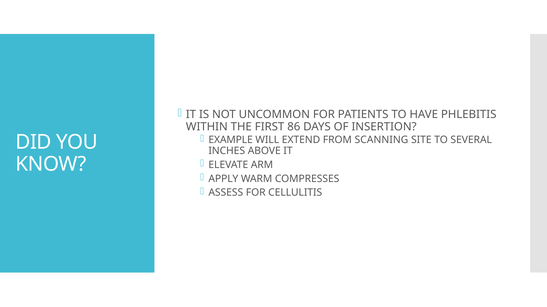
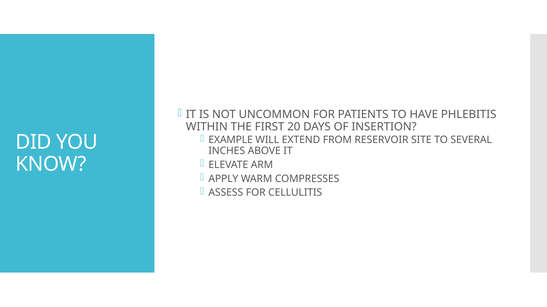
86: 86 -> 20 (294, 127)
SCANNING: SCANNING -> RESERVOIR (381, 140)
